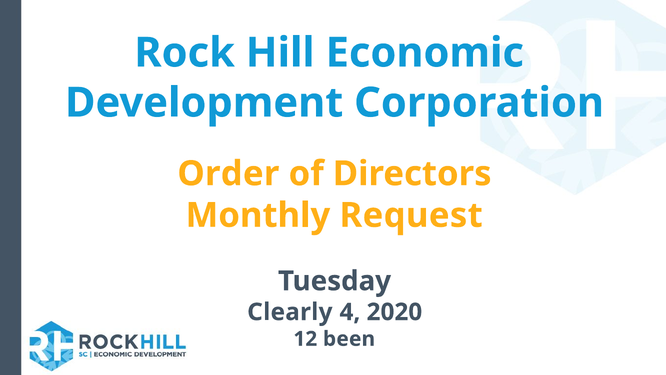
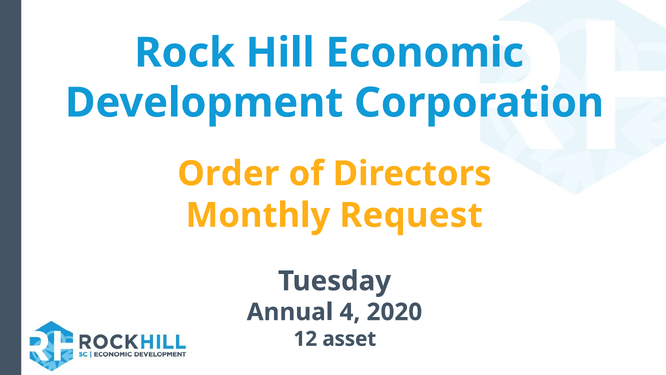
Clearly: Clearly -> Annual (290, 312)
been: been -> asset (349, 339)
